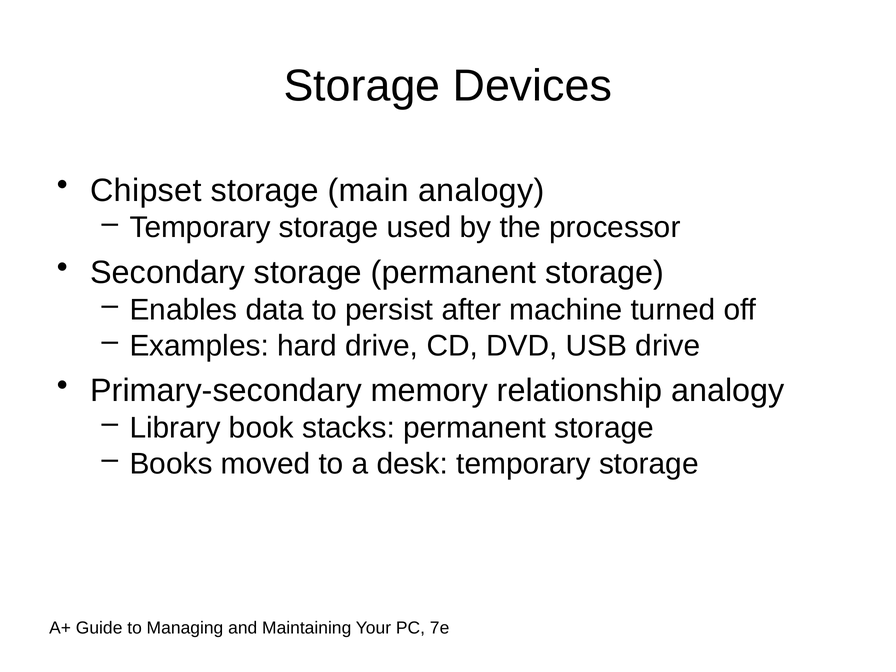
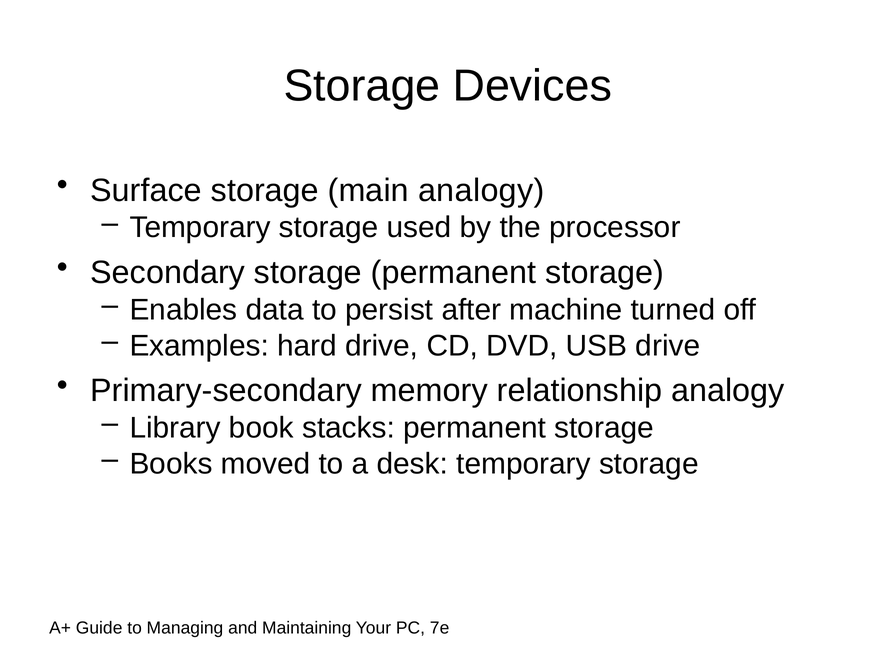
Chipset: Chipset -> Surface (146, 190)
